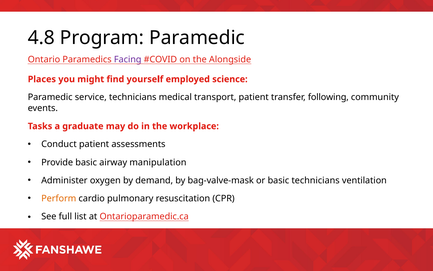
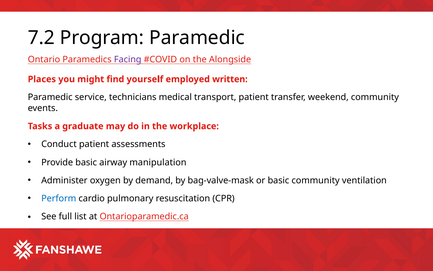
4.8: 4.8 -> 7.2 (41, 38)
science: science -> written (230, 79)
following: following -> weekend (328, 97)
basic technicians: technicians -> community (316, 180)
Perform colour: orange -> blue (59, 198)
